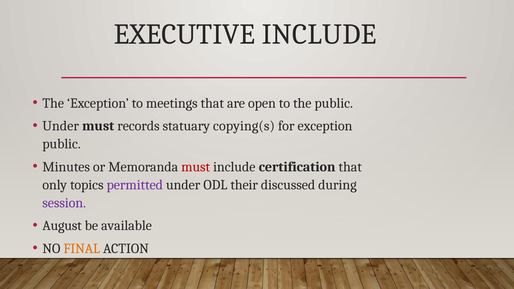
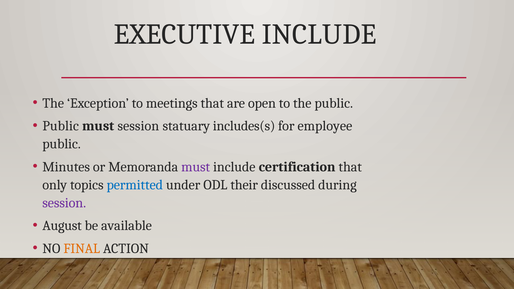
Under: Under -> Public (61, 126)
must records: records -> session (138, 126)
copying(s: copying(s -> includes(s (244, 126)
for exception: exception -> employee (325, 126)
must colour: red -> purple (196, 167)
permitted colour: purple -> blue (135, 185)
